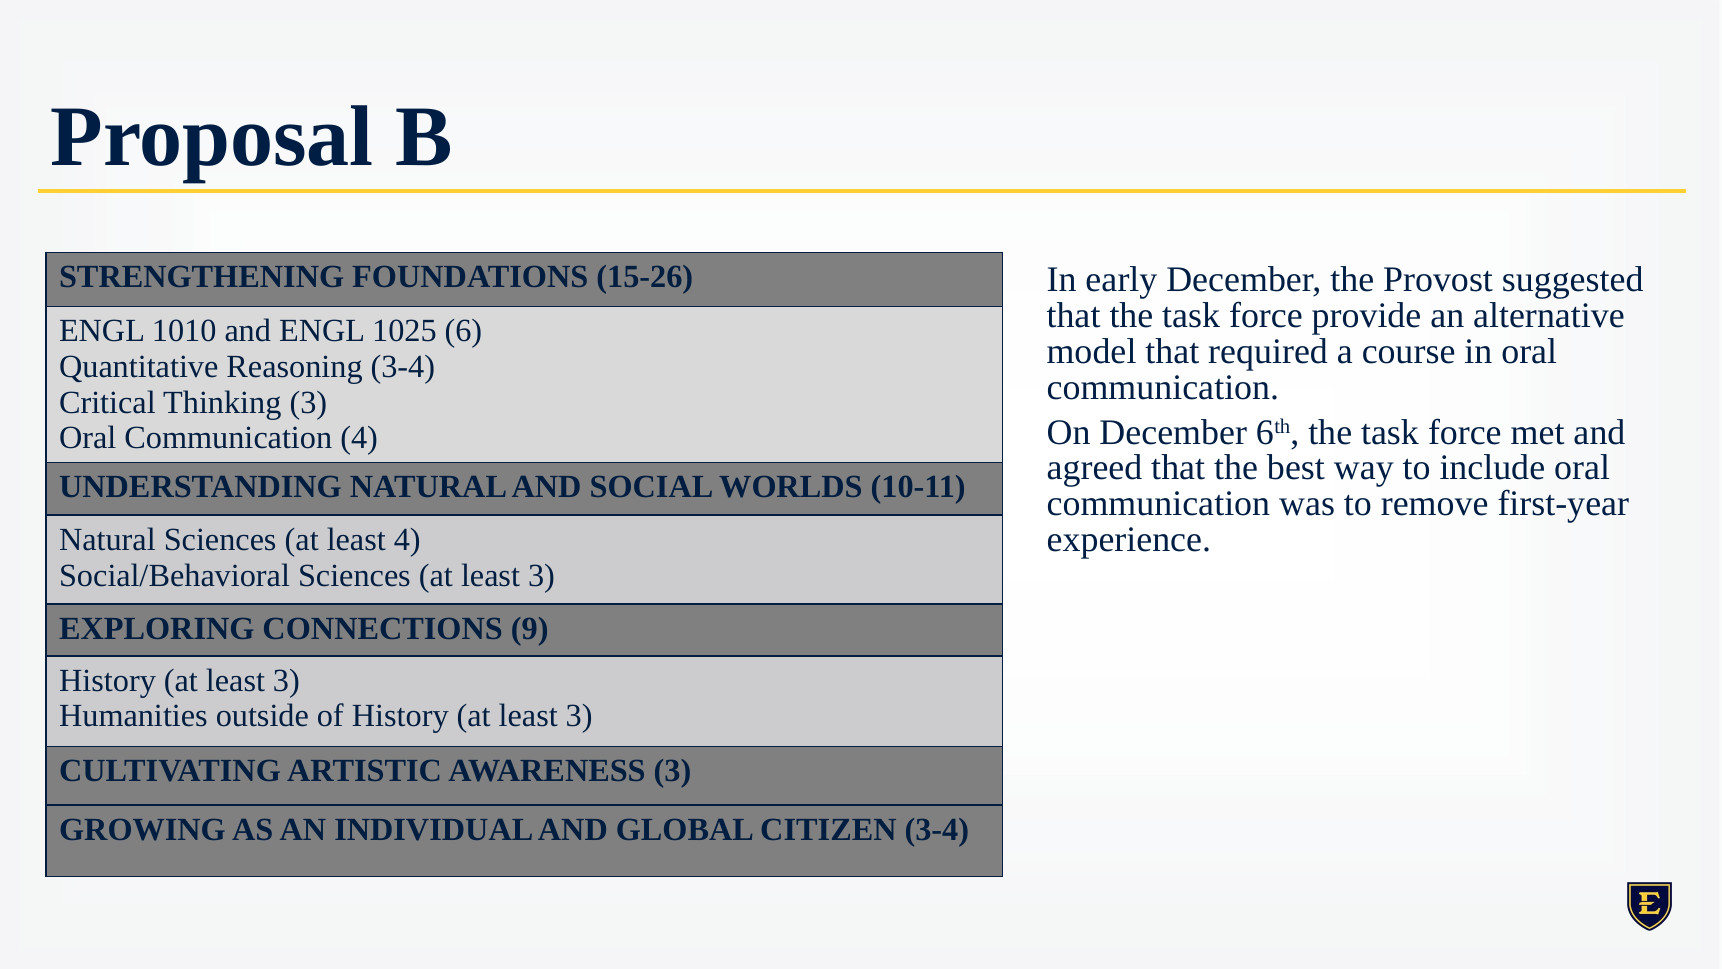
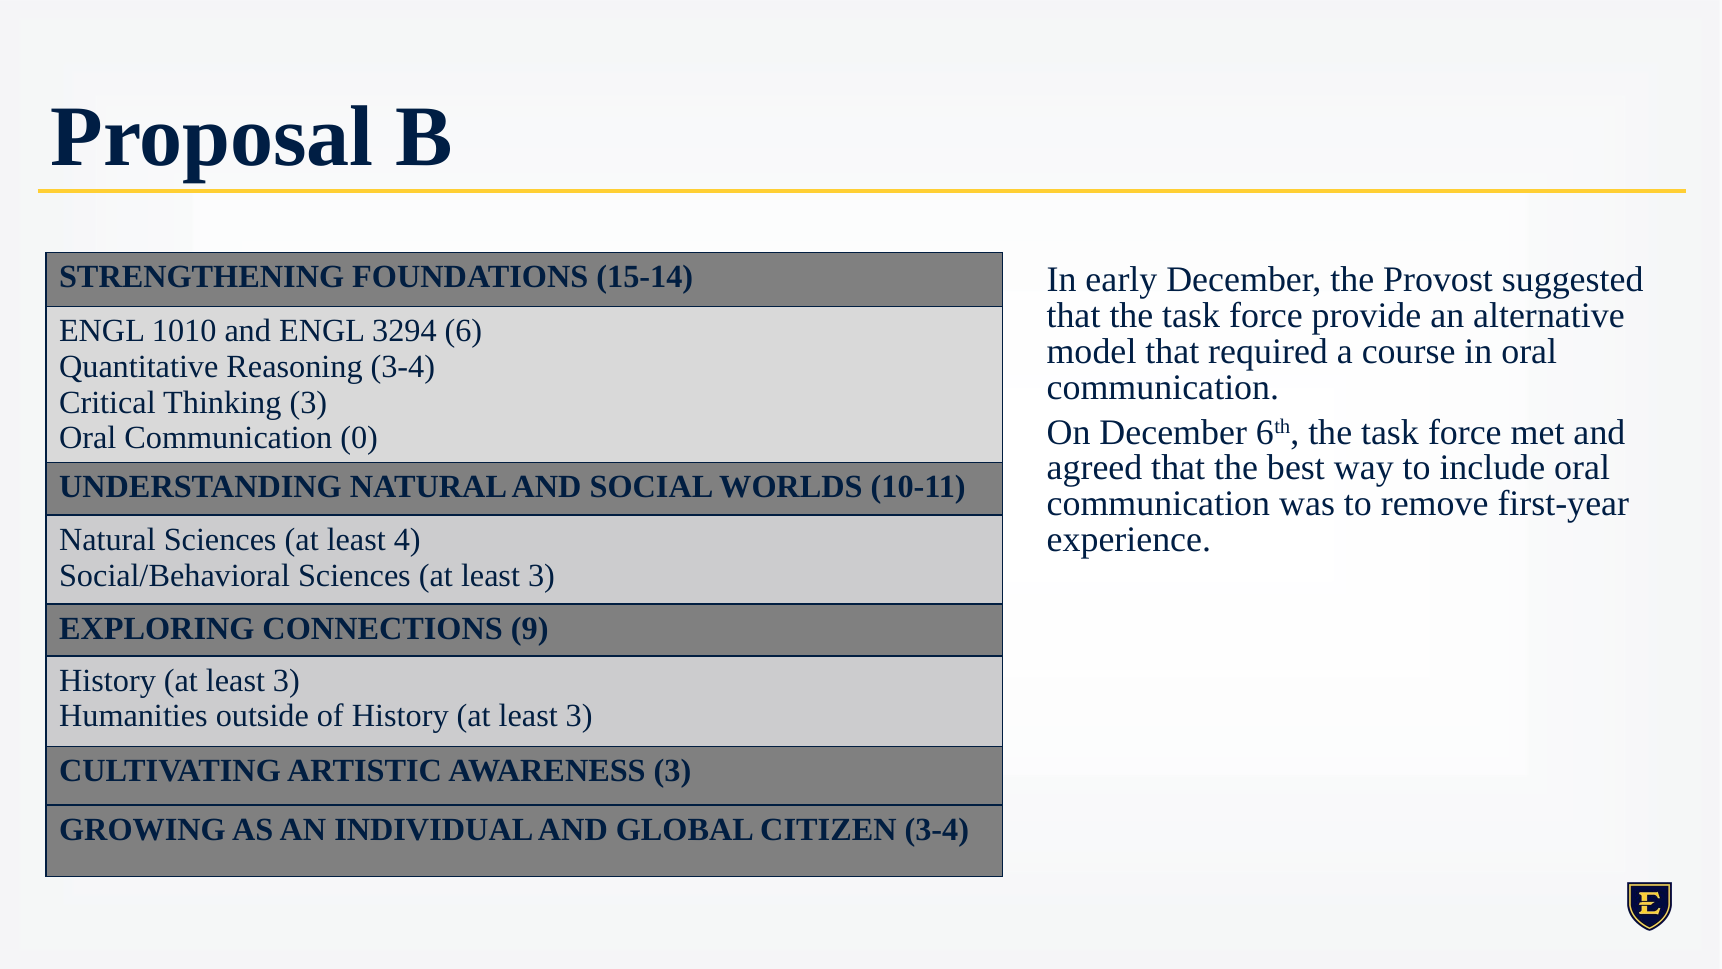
15-26: 15-26 -> 15-14 (645, 277)
1025: 1025 -> 3294 (404, 331)
Communication 4: 4 -> 0 (359, 438)
